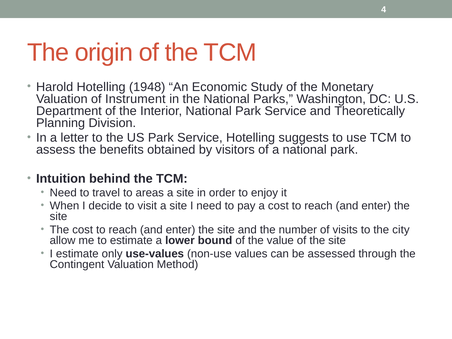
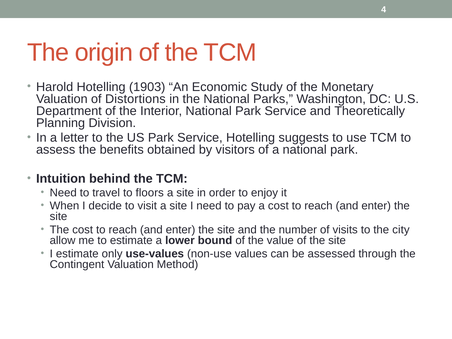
1948: 1948 -> 1903 (147, 87)
Instrument: Instrument -> Distortions (135, 99)
areas: areas -> floors (150, 193)
